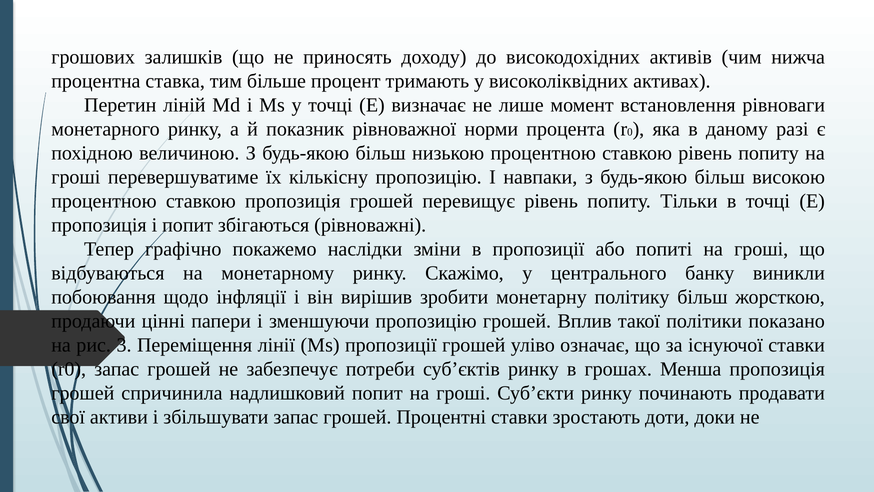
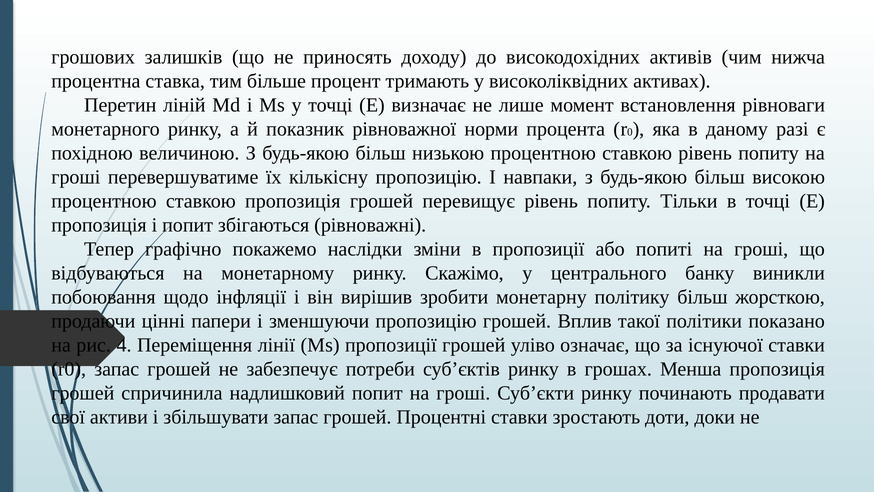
3: 3 -> 4 (124, 345)
